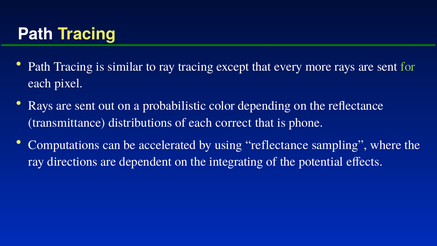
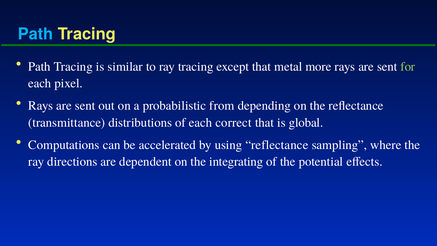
Path colour: white -> light blue (36, 34)
every: every -> metal (288, 66)
color: color -> from (222, 106)
phone: phone -> global (306, 122)
